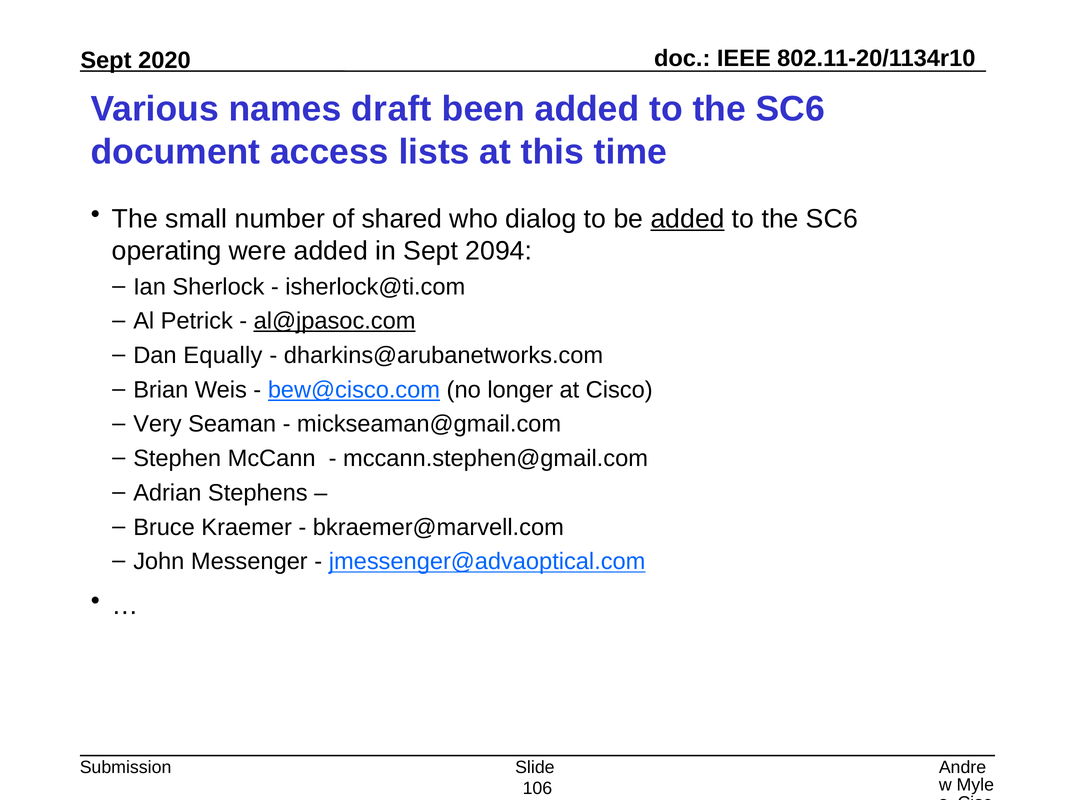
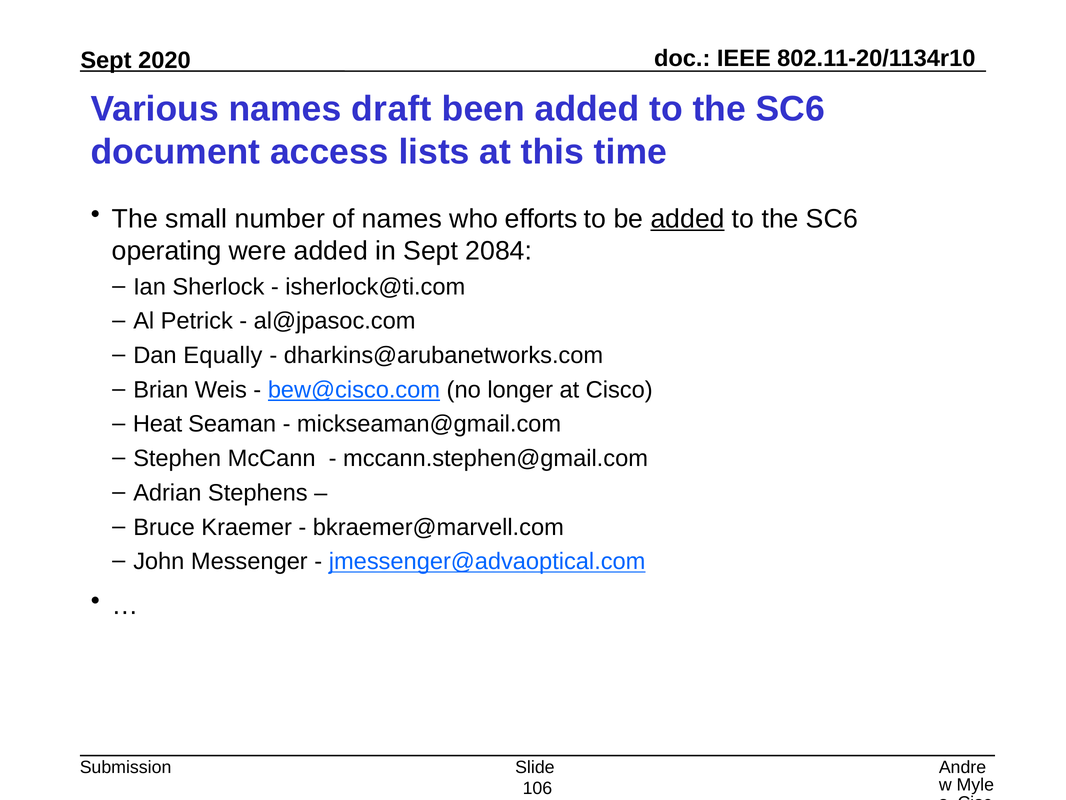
of shared: shared -> names (402, 219)
dialog: dialog -> efforts (541, 219)
2094: 2094 -> 2084 (499, 251)
al@jpasoc.com underline: present -> none (335, 321)
Very: Very -> Heat (158, 424)
